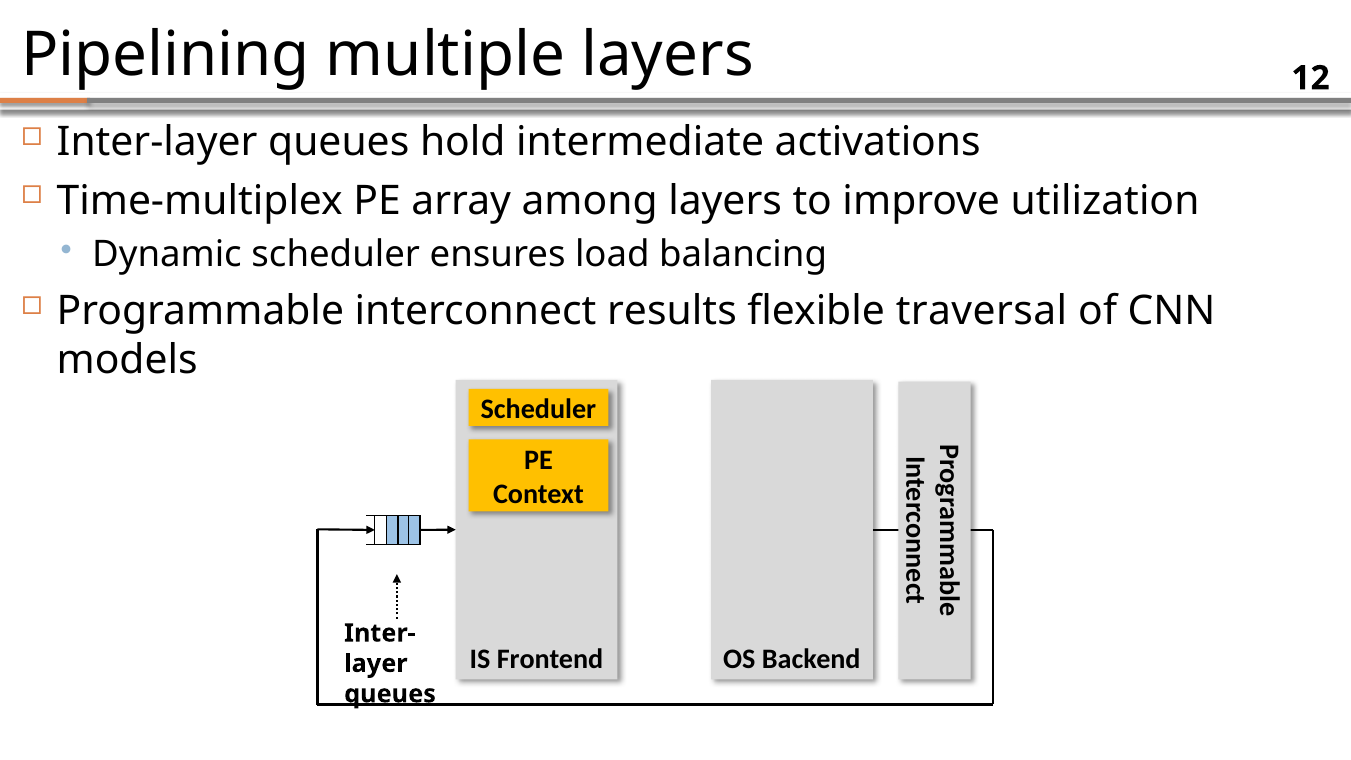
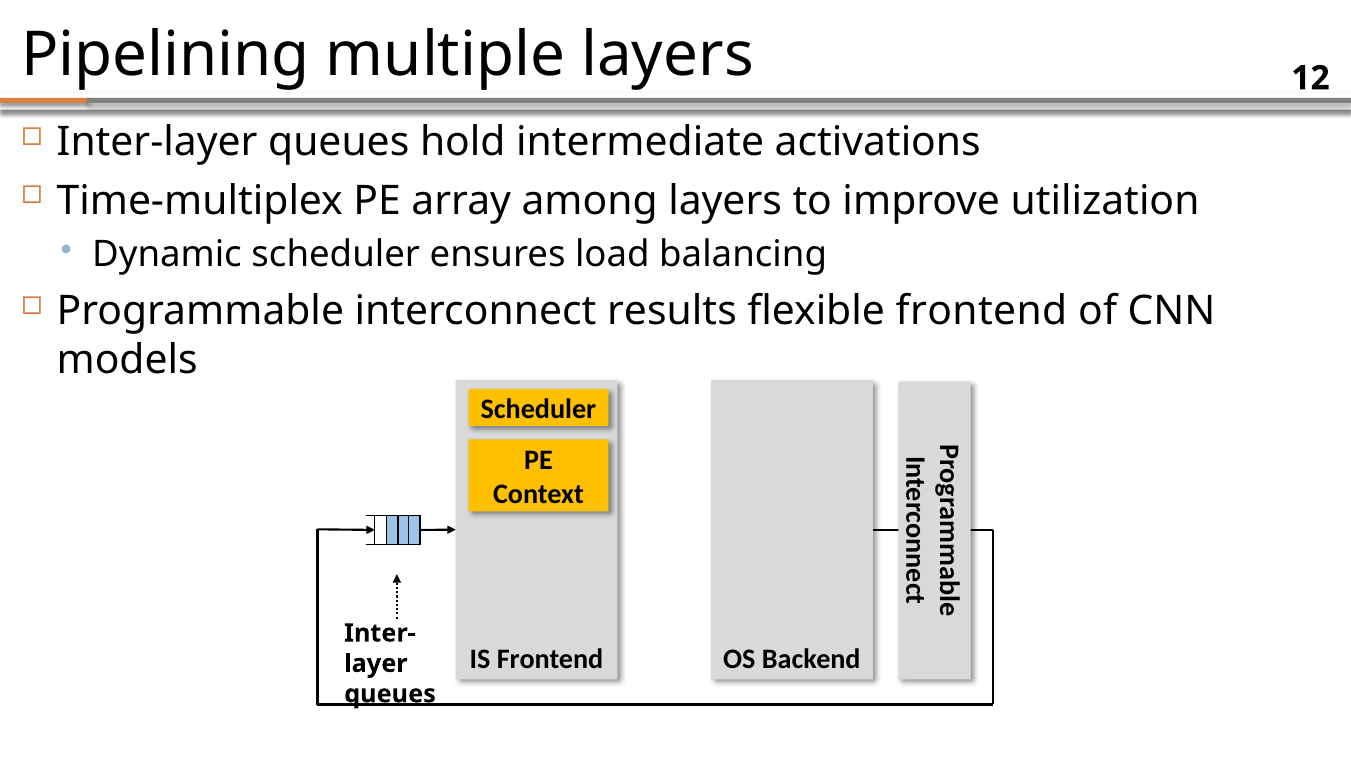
flexible traversal: traversal -> frontend (981, 311)
